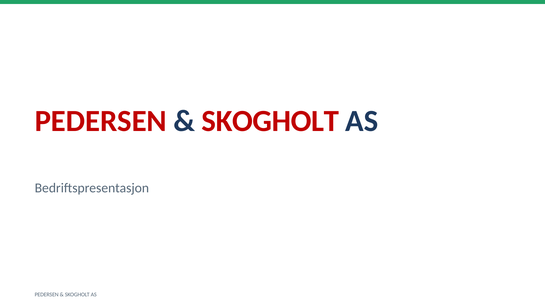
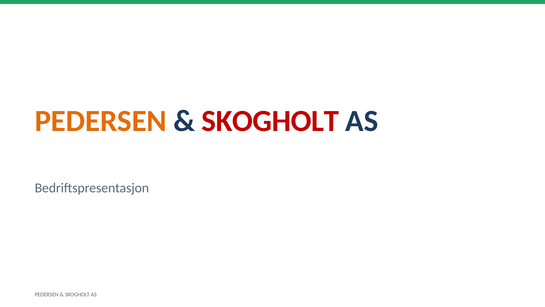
PEDERSEN colour: red -> orange (101, 121)
